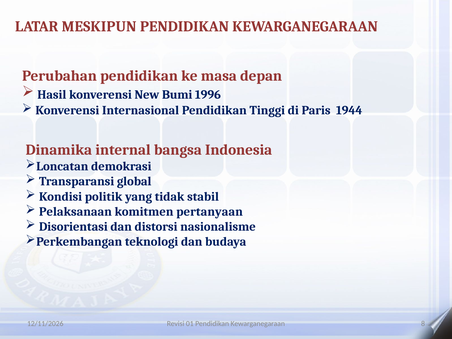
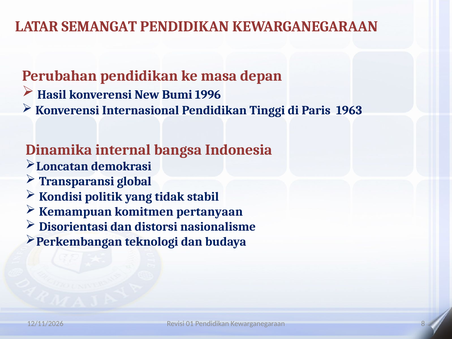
MESKIPUN: MESKIPUN -> SEMANGAT (99, 26)
1944: 1944 -> 1963 (349, 110)
Pelaksanaan: Pelaksanaan -> Kemampuan (75, 212)
